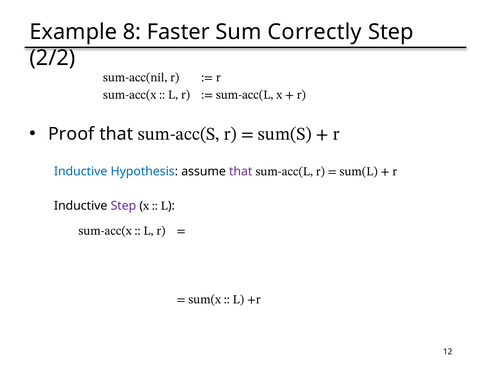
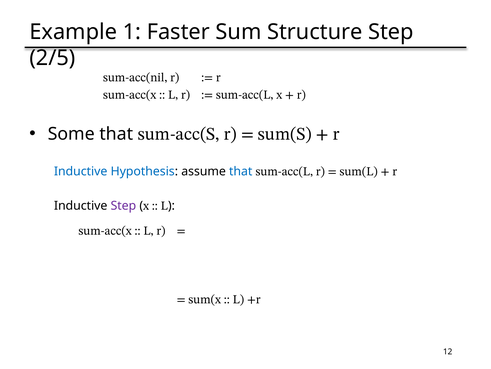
8: 8 -> 1 (132, 32)
Correctly: Correctly -> Structure (315, 32)
2/2: 2/2 -> 2/5 (52, 58)
Proof: Proof -> Some (71, 134)
that colour: purple -> blue (241, 171)
